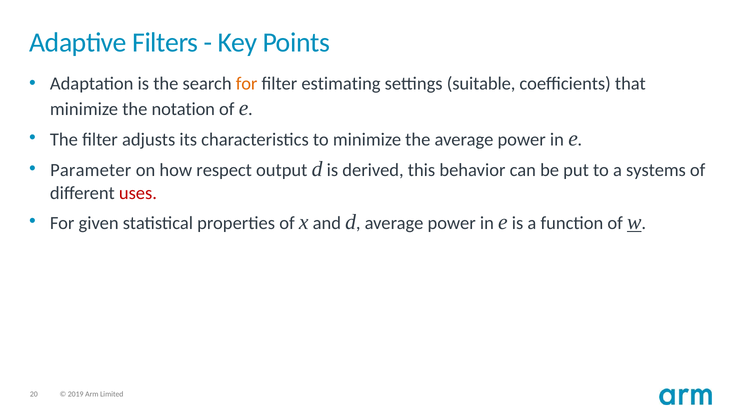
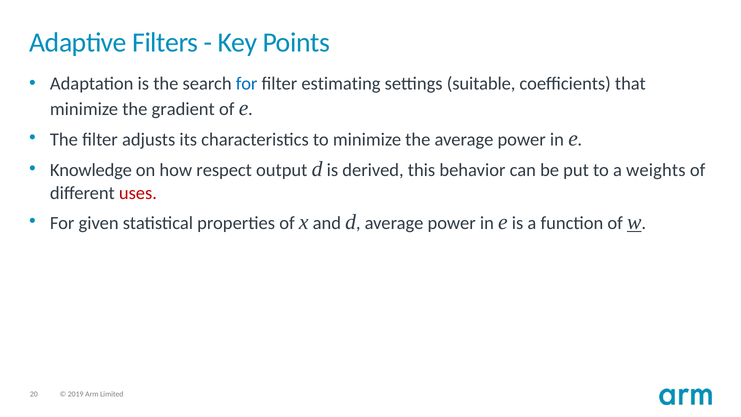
for colour: orange -> blue (247, 84)
notation: notation -> gradient (183, 109)
Parameter: Parameter -> Knowledge (91, 170)
systems: systems -> weights (656, 170)
